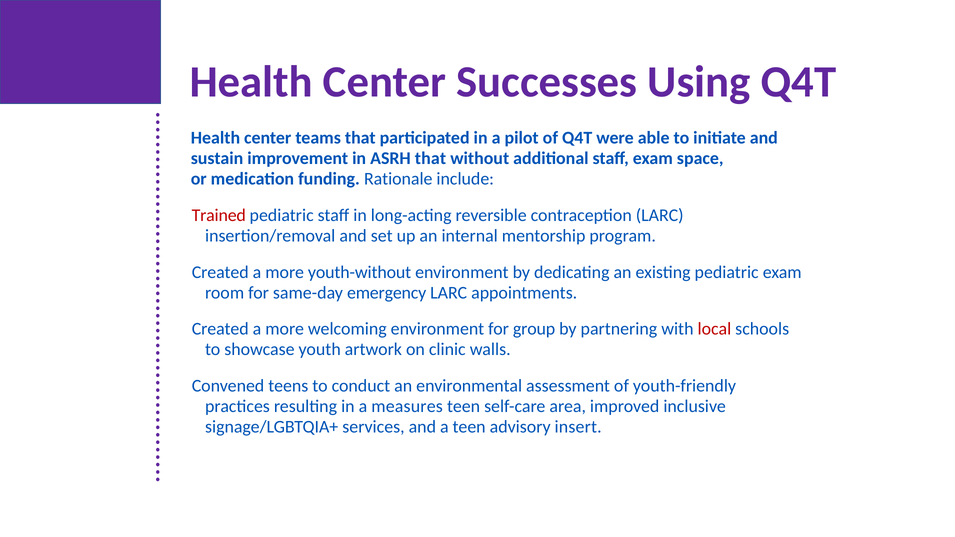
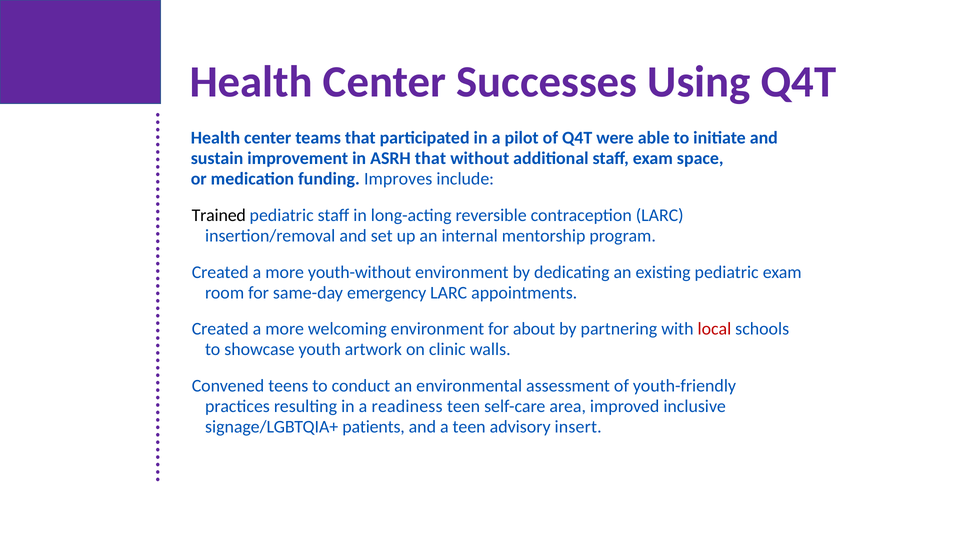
Rationale: Rationale -> Improves (398, 179)
Trained colour: red -> black (219, 215)
group: group -> about (534, 329)
measures: measures -> readiness (407, 407)
services: services -> patients (374, 427)
